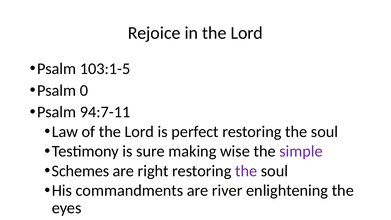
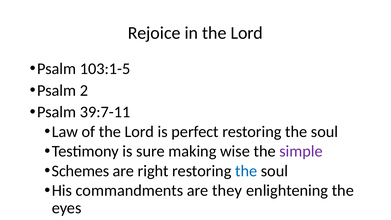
0: 0 -> 2 (84, 90)
94:7-11: 94:7-11 -> 39:7-11 (105, 112)
the colour: purple -> blue (246, 171)
river: river -> they (227, 190)
